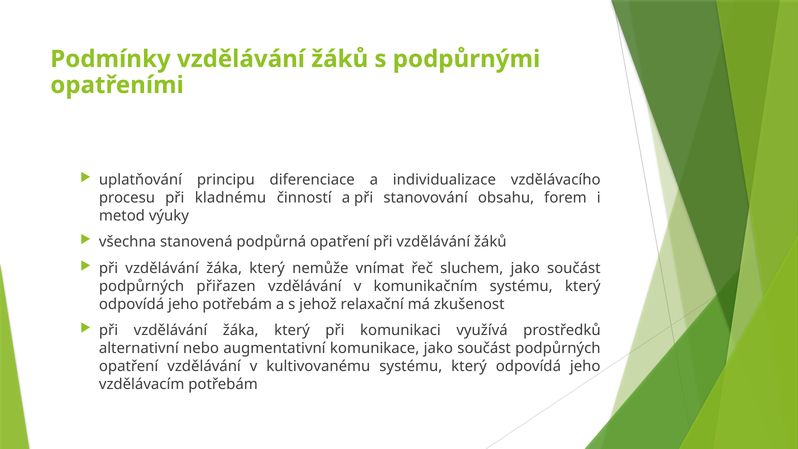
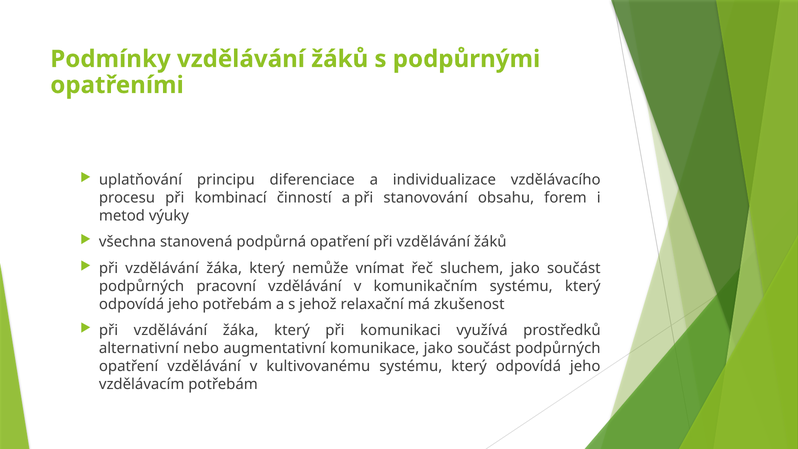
kladnému: kladnému -> kombinací (231, 198)
přiřazen: přiřazen -> pracovní (226, 286)
